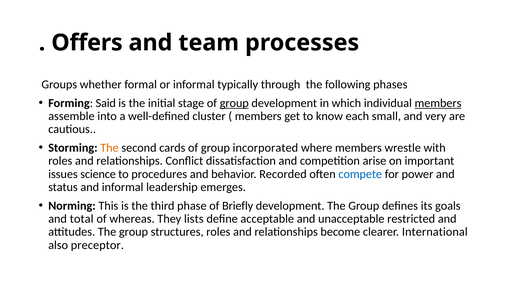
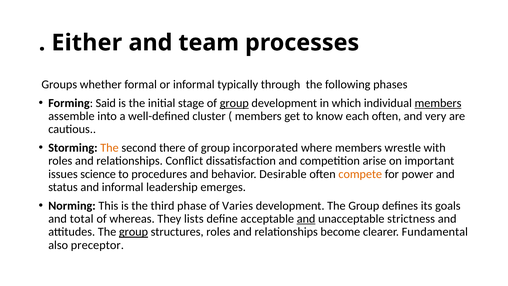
Offers: Offers -> Either (87, 43)
each small: small -> often (386, 116)
cards: cards -> there (172, 148)
Recorded: Recorded -> Desirable (283, 174)
compete colour: blue -> orange (360, 174)
Briefly: Briefly -> Varies (238, 205)
and underline: none -> present (306, 219)
restricted: restricted -> strictness (411, 219)
group underline: none -> present (133, 232)
International: International -> Fundamental (435, 232)
